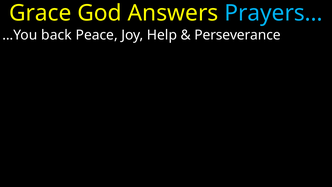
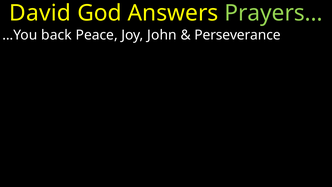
Grace: Grace -> David (40, 13)
Prayers… colour: light blue -> light green (274, 13)
Help: Help -> John (162, 35)
